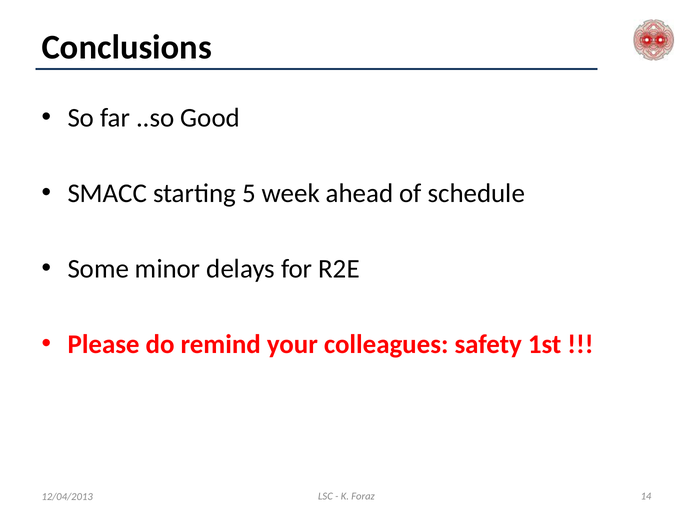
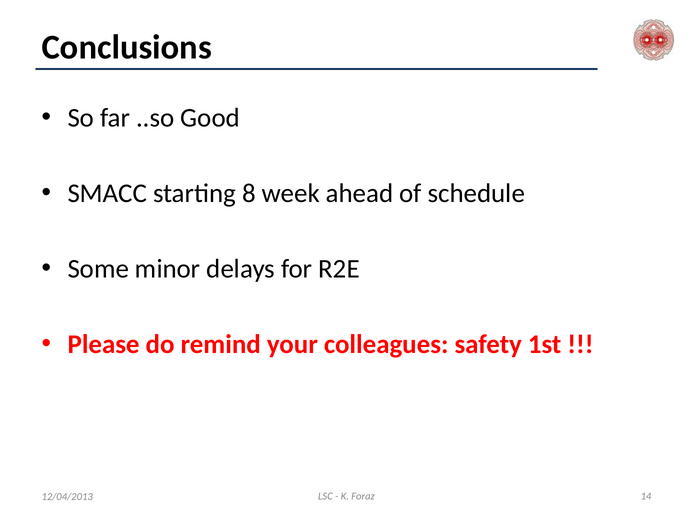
5: 5 -> 8 (249, 193)
